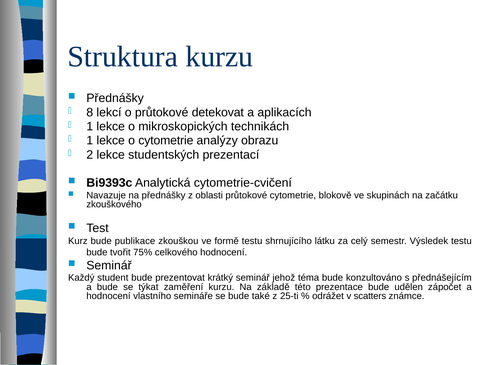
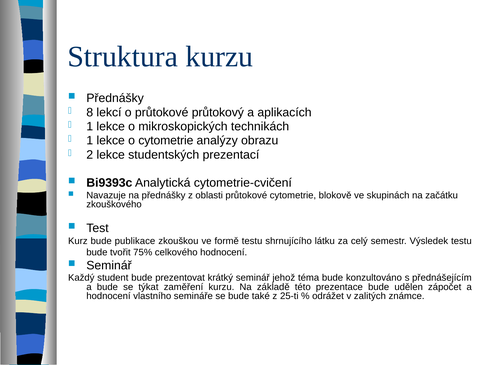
detekovat: detekovat -> průtokový (218, 112)
scatters: scatters -> zalitých (370, 296)
